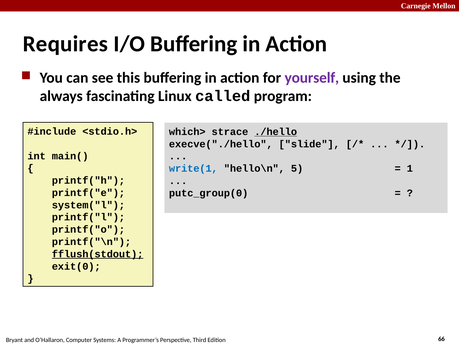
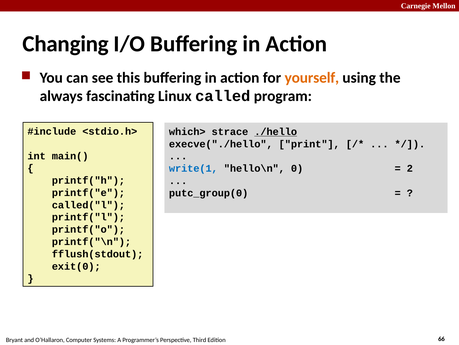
Requires: Requires -> Changing (66, 44)
yourself colour: purple -> orange (312, 78)
slide: slide -> print (309, 144)
5: 5 -> 0 (297, 168)
1: 1 -> 2 (410, 168)
system("l: system("l -> called("l (88, 205)
fflush(stdout underline: present -> none (98, 254)
